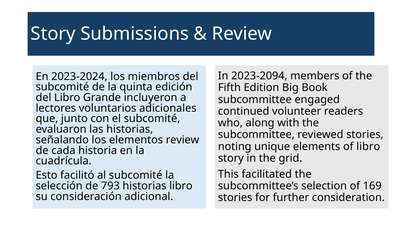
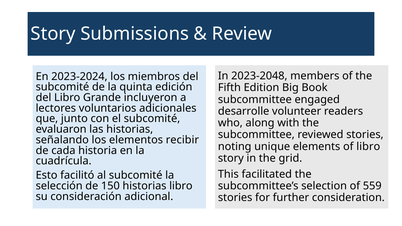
2023-2094: 2023-2094 -> 2023-2048 (259, 76)
continued: continued -> desarrolle (244, 111)
elementos review: review -> recibir (182, 140)
169: 169 -> 559 (372, 186)
793: 793 -> 150 (110, 186)
